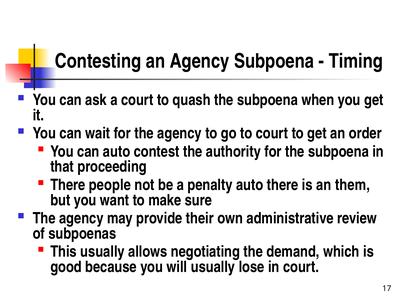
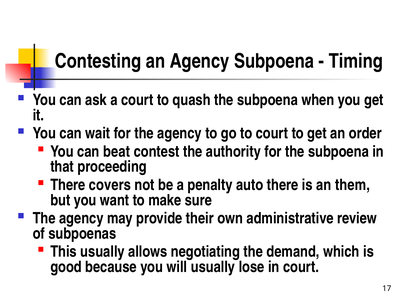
can auto: auto -> beat (117, 151)
people: people -> covers (110, 185)
